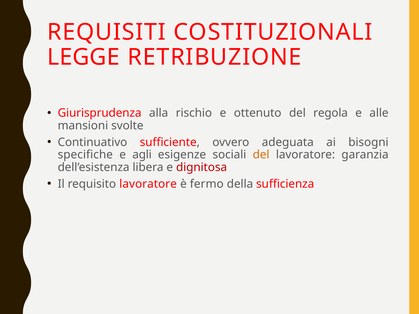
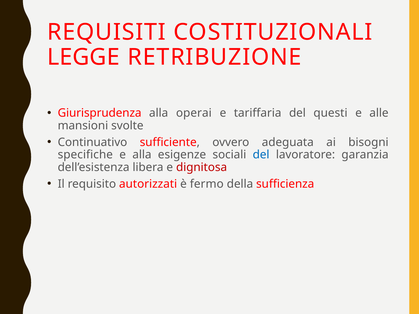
rischio: rischio -> operai (194, 113)
ottenuto: ottenuto -> tariffaria (258, 113)
regola: regola -> questi (330, 113)
e agli: agli -> alla (142, 155)
del colour: orange -> blue (261, 155)
requisito lavoratore: lavoratore -> autorizzati (148, 184)
